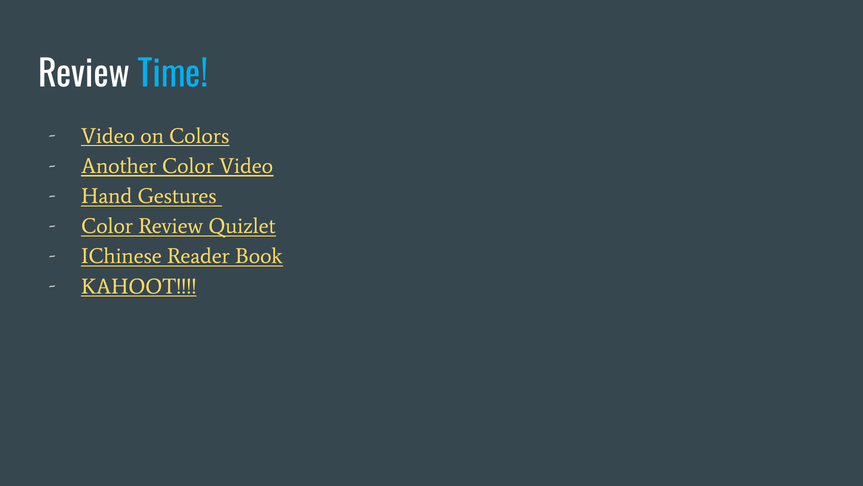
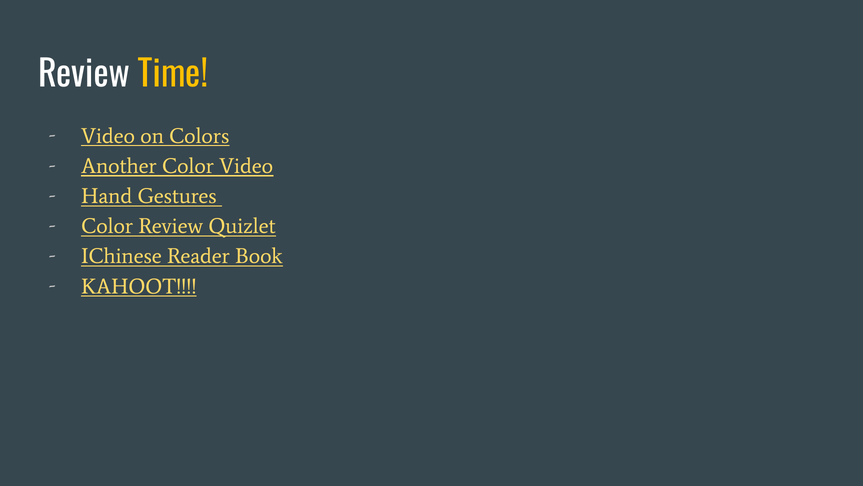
Time colour: light blue -> yellow (173, 75)
